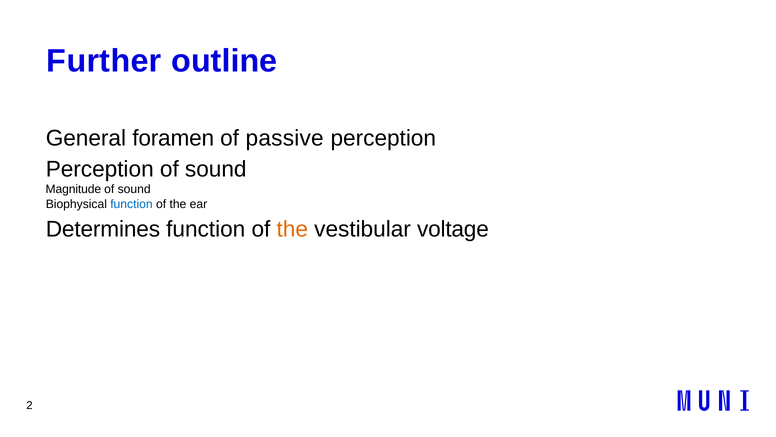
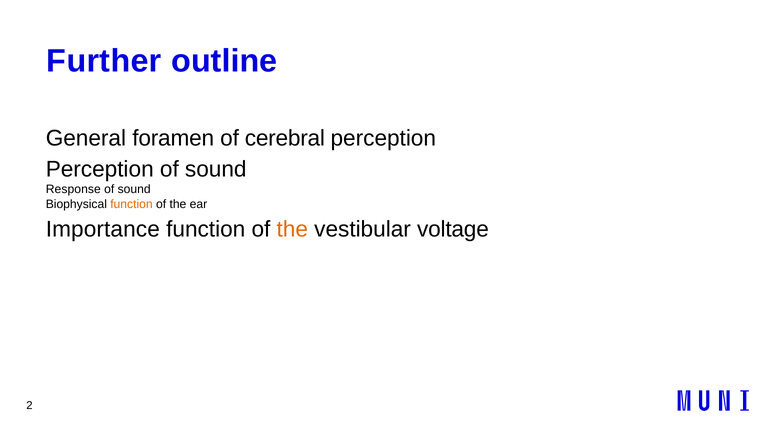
passive: passive -> cerebral (285, 138)
Magnitude: Magnitude -> Response (73, 189)
function colour: blue -> orange (131, 204)
Determines: Determines -> Importance (103, 229)
